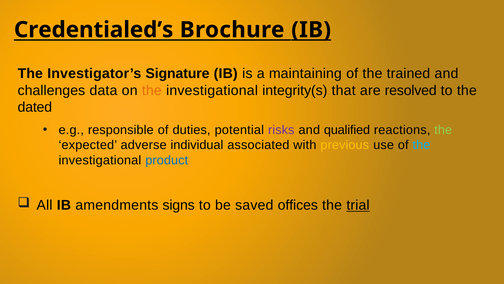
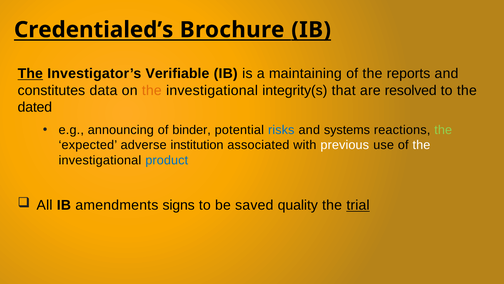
The underline: none -> present (30, 74)
Signature: Signature -> Verifiable (177, 74)
trained: trained -> reports (409, 74)
challenges: challenges -> constitutes (51, 90)
responsible: responsible -> announcing (121, 130)
duties: duties -> binder (192, 130)
risks colour: purple -> blue (281, 130)
qualified: qualified -> systems (347, 130)
individual: individual -> institution (197, 145)
previous colour: yellow -> white (345, 145)
the colour: light blue -> white (421, 145)
offices: offices -> quality (298, 205)
